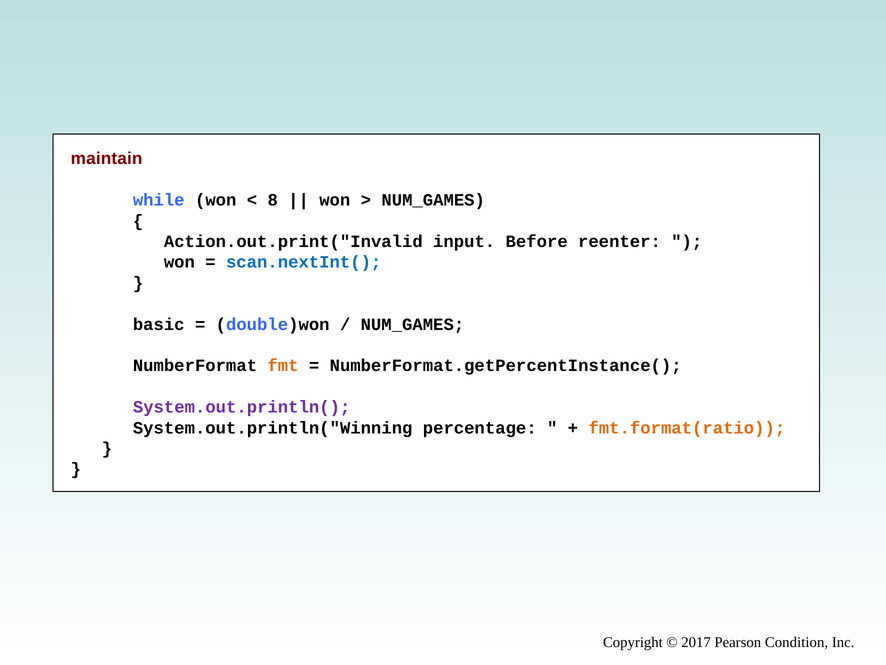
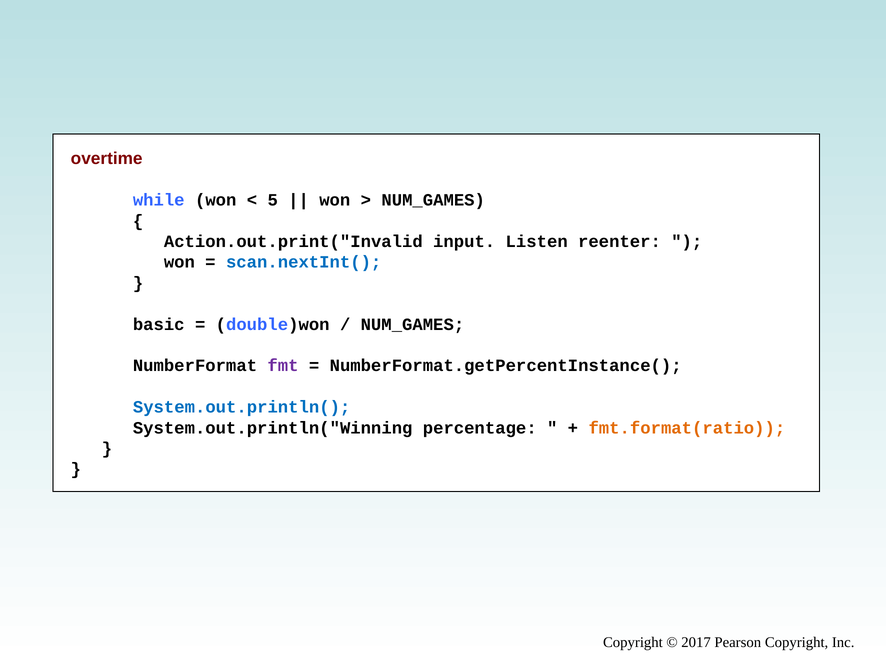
maintain: maintain -> overtime (107, 159)
8: 8 -> 5 (273, 200)
Before: Before -> Listen (537, 241)
fmt colour: orange -> purple (283, 365)
System.out.println( colour: purple -> blue (242, 407)
Pearson Condition: Condition -> Copyright (797, 642)
